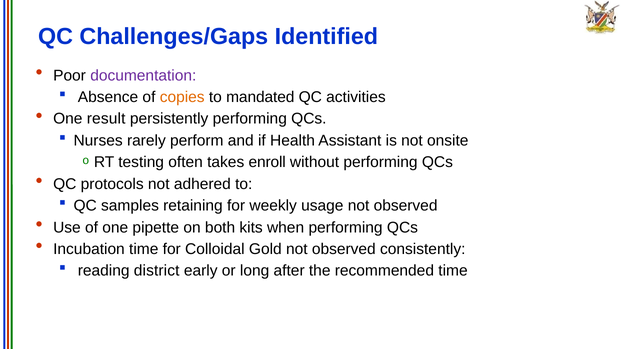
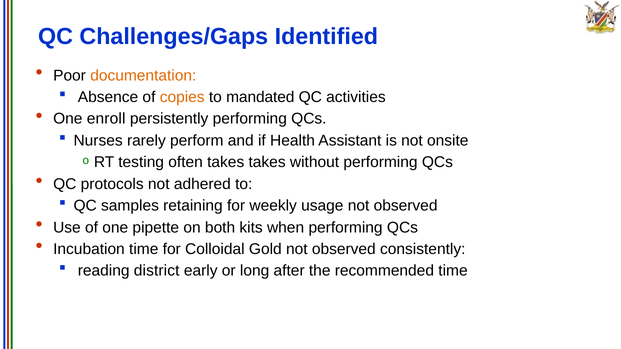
documentation colour: purple -> orange (143, 76)
result: result -> enroll (106, 119)
takes enroll: enroll -> takes (267, 162)
